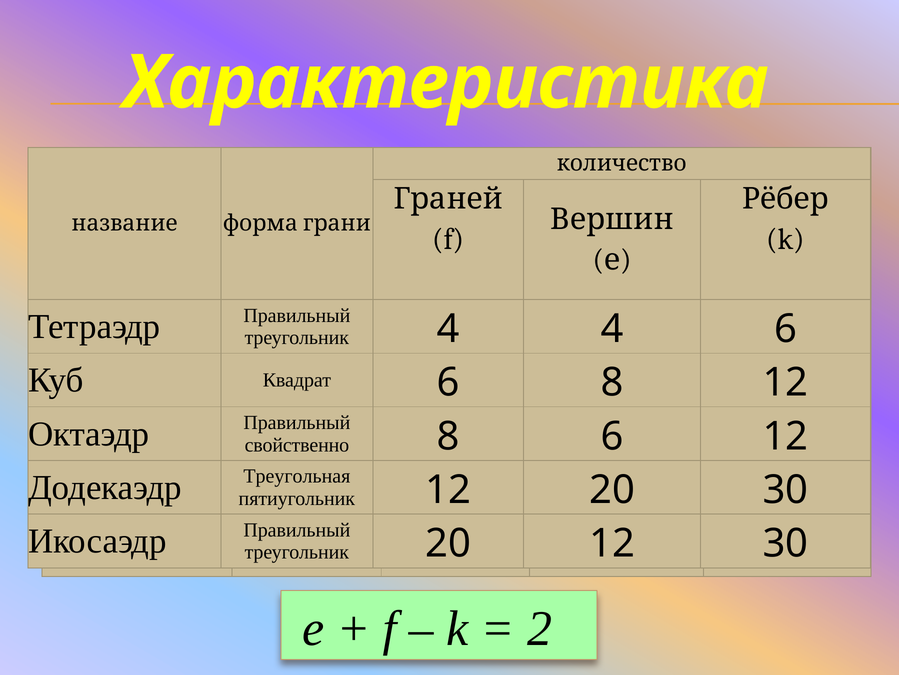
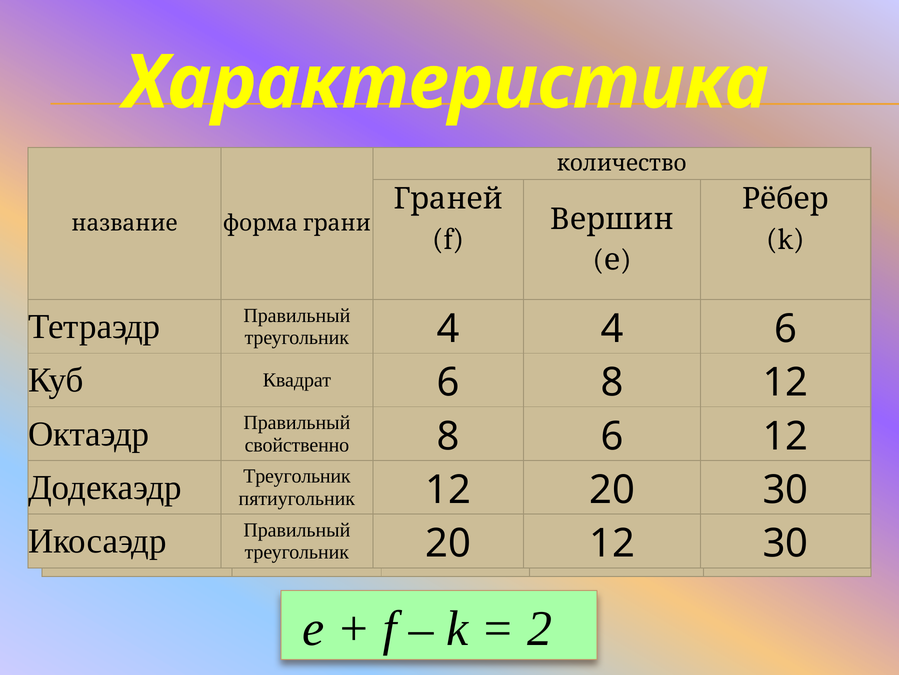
Треугольная: Треугольная -> Треугольник (297, 476)
